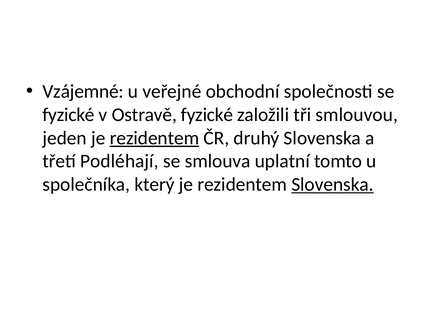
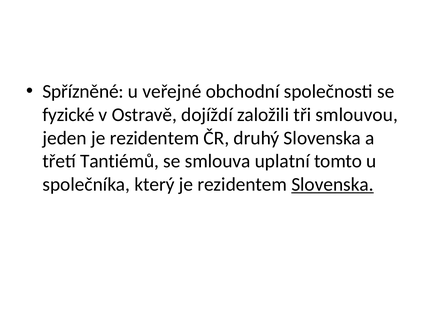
Vzájemné: Vzájemné -> Spřízněné (83, 91)
Ostravě fyzické: fyzické -> dojíždí (207, 115)
rezidentem underline: present -> none (154, 138)
Podléhají: Podléhají -> Tantiémů (120, 161)
